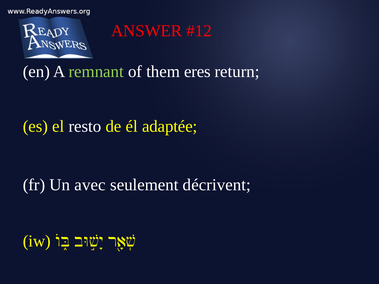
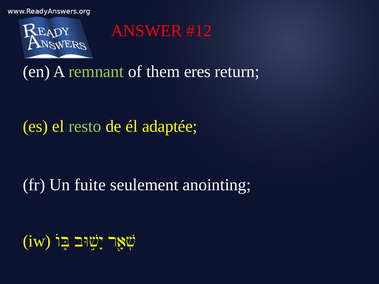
resto colour: white -> light green (85, 127)
avec: avec -> fuite (90, 185)
décrivent: décrivent -> anointing (217, 185)
